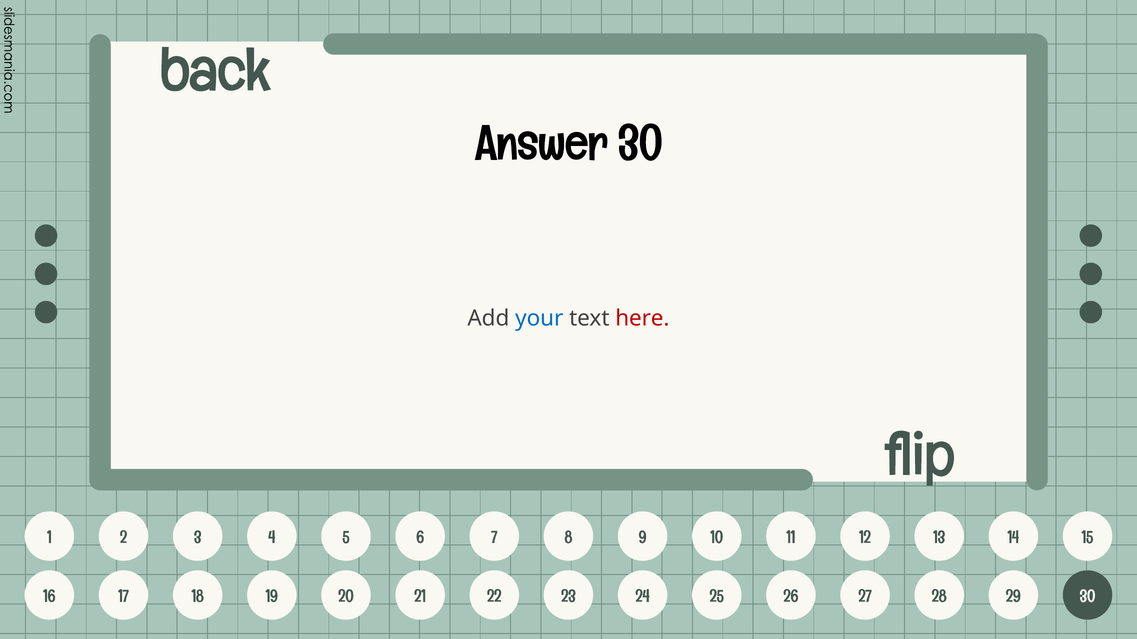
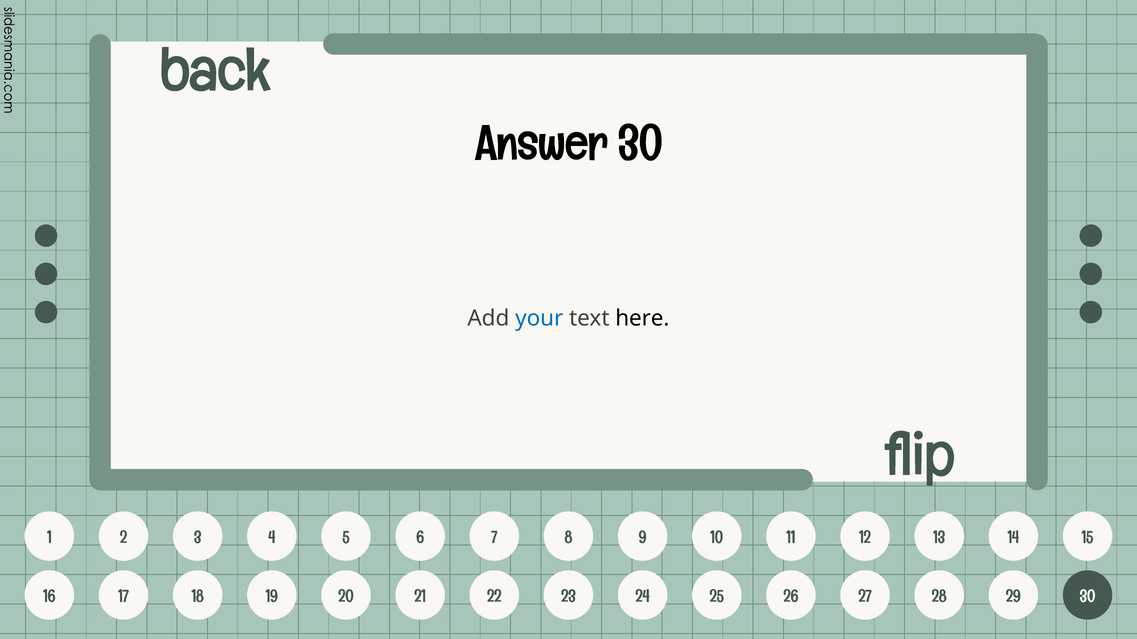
here colour: red -> black (642, 318)
